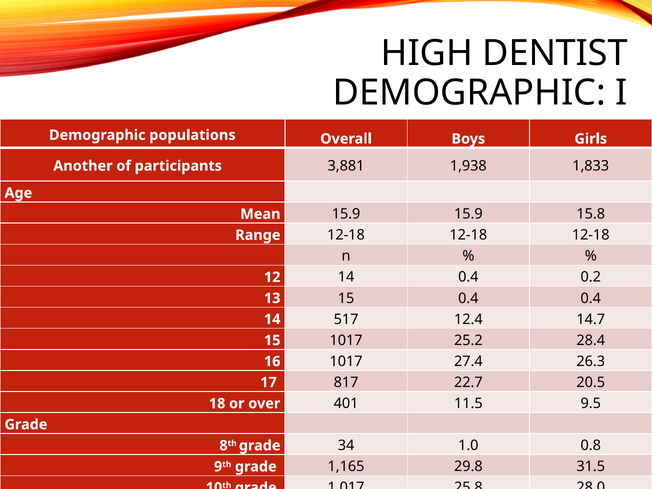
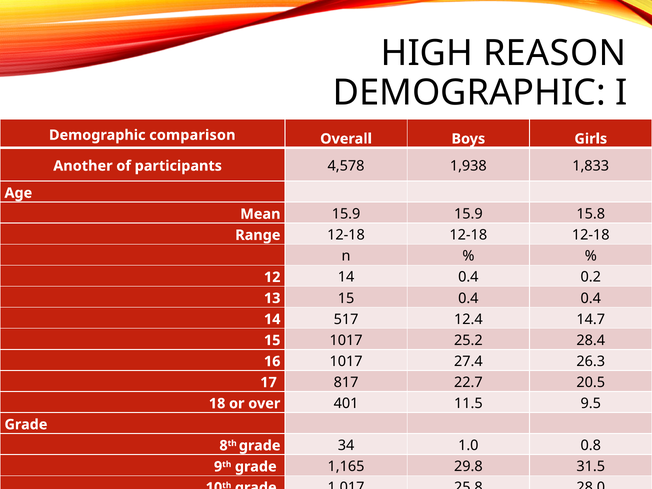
DENTIST: DENTIST -> REASON (555, 53)
populations: populations -> comparison (192, 135)
3,881: 3,881 -> 4,578 (346, 166)
